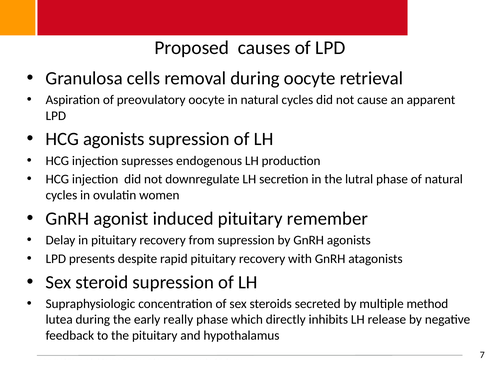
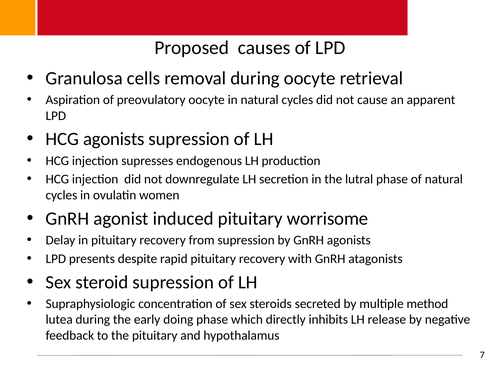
remember: remember -> worrisome (328, 219)
really: really -> doing (178, 320)
